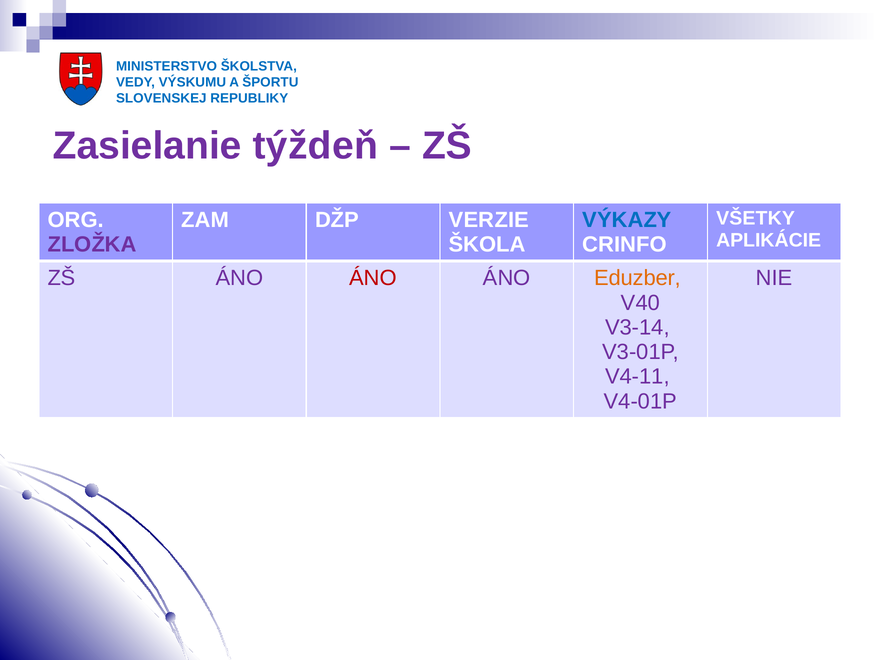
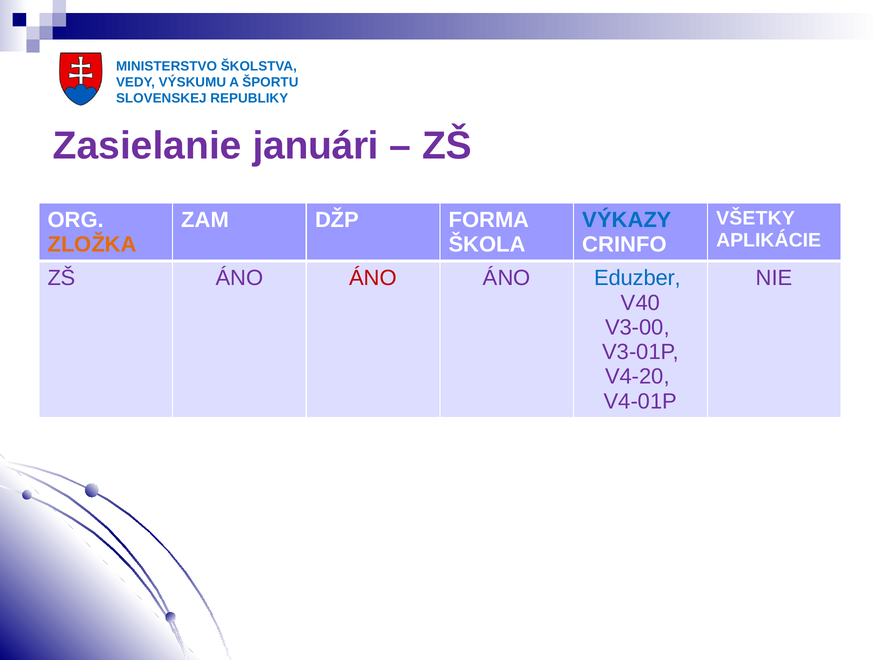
týždeň: týždeň -> januári (316, 146)
VERZIE: VERZIE -> FORMA (489, 220)
ZLOŽKA colour: purple -> orange (92, 245)
Eduzber colour: orange -> blue (638, 278)
V3-14: V3-14 -> V3-00 (637, 327)
V4-11: V4-11 -> V4-20 (637, 377)
